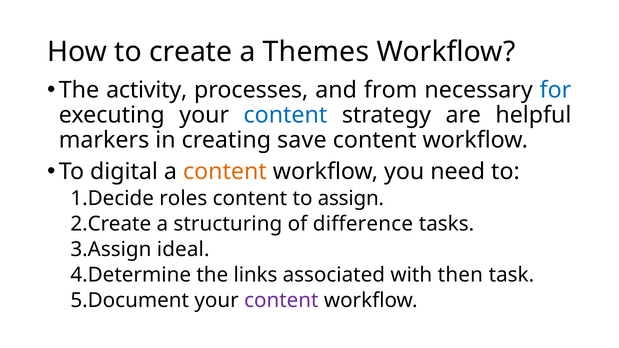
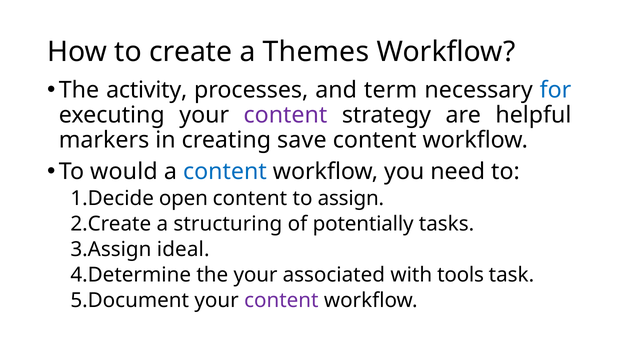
from: from -> term (391, 90)
content colour: blue -> purple (285, 115)
digital: digital -> would (124, 172)
content colour: orange -> blue (225, 172)
roles: roles -> open (183, 199)
difference: difference -> potentially (363, 224)
the links: links -> your (255, 275)
then: then -> tools (461, 275)
